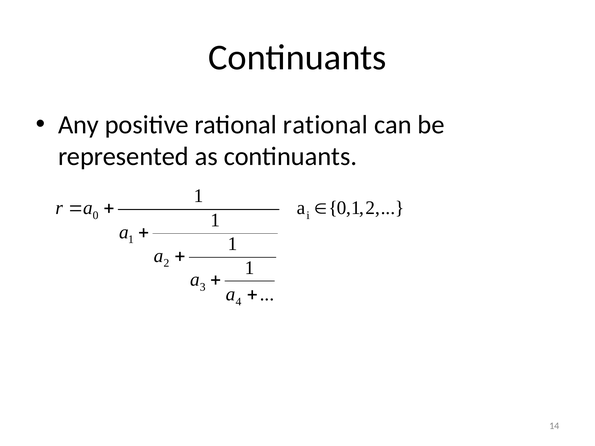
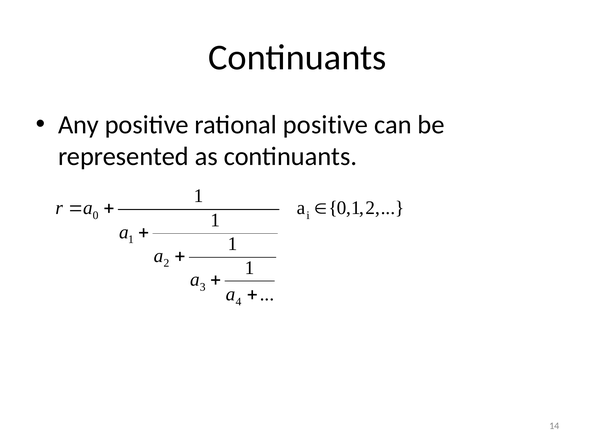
rational rational: rational -> positive (325, 125)
